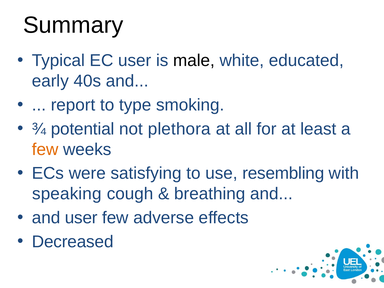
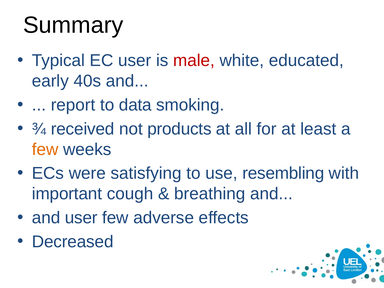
male colour: black -> red (194, 61)
type: type -> data (135, 105)
potential: potential -> received (83, 129)
plethora: plethora -> products (179, 129)
speaking: speaking -> important (67, 194)
